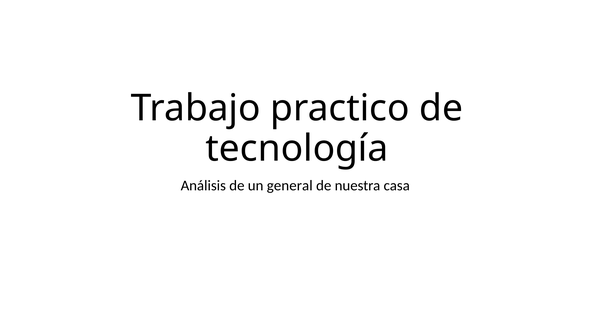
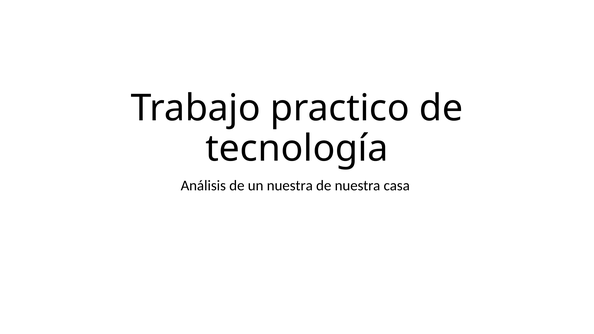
un general: general -> nuestra (290, 186)
